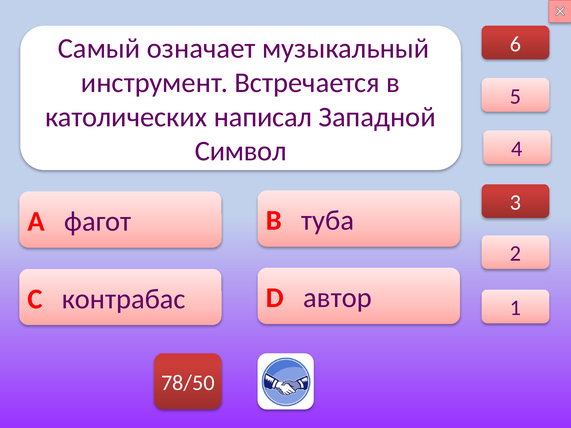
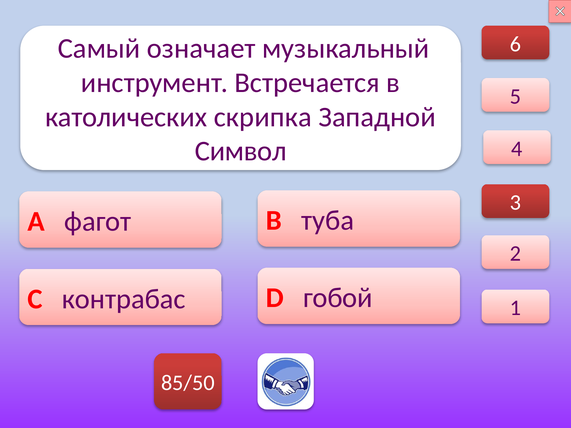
написал: написал -> скрипка (263, 117)
автор: автор -> гобой (338, 298)
78/50: 78/50 -> 85/50 (188, 383)
